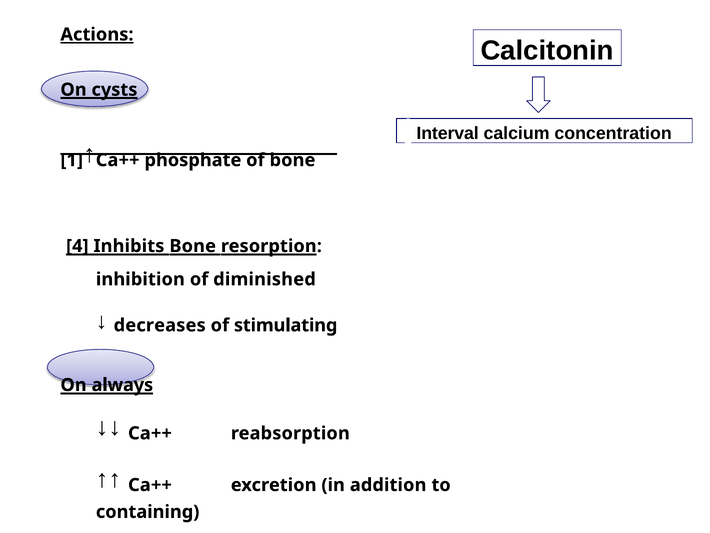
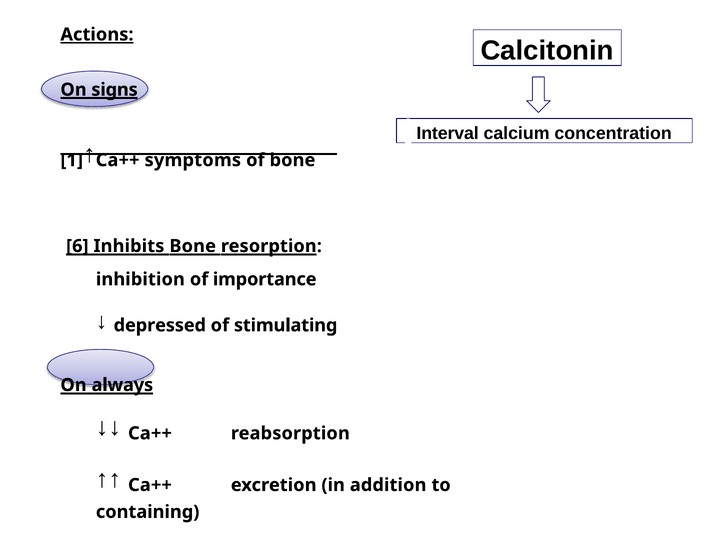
cysts: cysts -> signs (115, 90)
phosphate: phosphate -> symptoms (193, 160)
4: 4 -> 6 (77, 246)
diminished: diminished -> importance (265, 279)
decreases: decreases -> depressed (160, 325)
